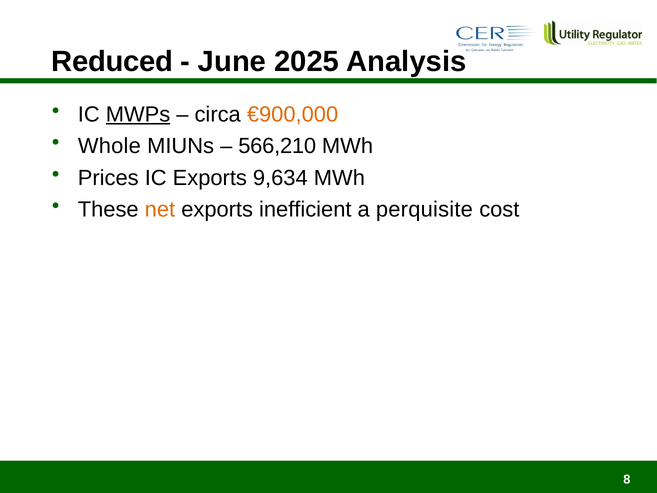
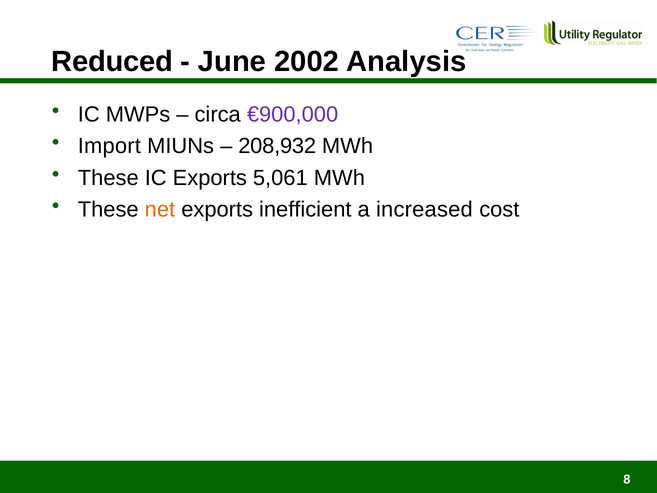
2025: 2025 -> 2002 (307, 62)
MWPs underline: present -> none (138, 114)
€900,000 colour: orange -> purple (293, 114)
Whole: Whole -> Import (109, 146)
566,210: 566,210 -> 208,932 (277, 146)
Prices: Prices -> These (108, 178)
9,634: 9,634 -> 5,061 (280, 178)
perquisite: perquisite -> increased (424, 210)
